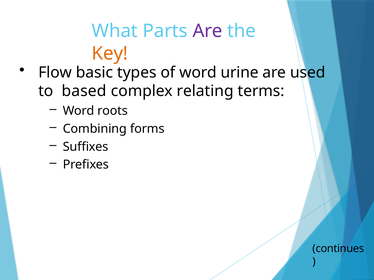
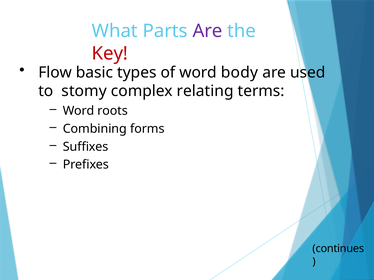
Key colour: orange -> red (110, 54)
urine: urine -> body (239, 73)
based: based -> stomy (84, 91)
